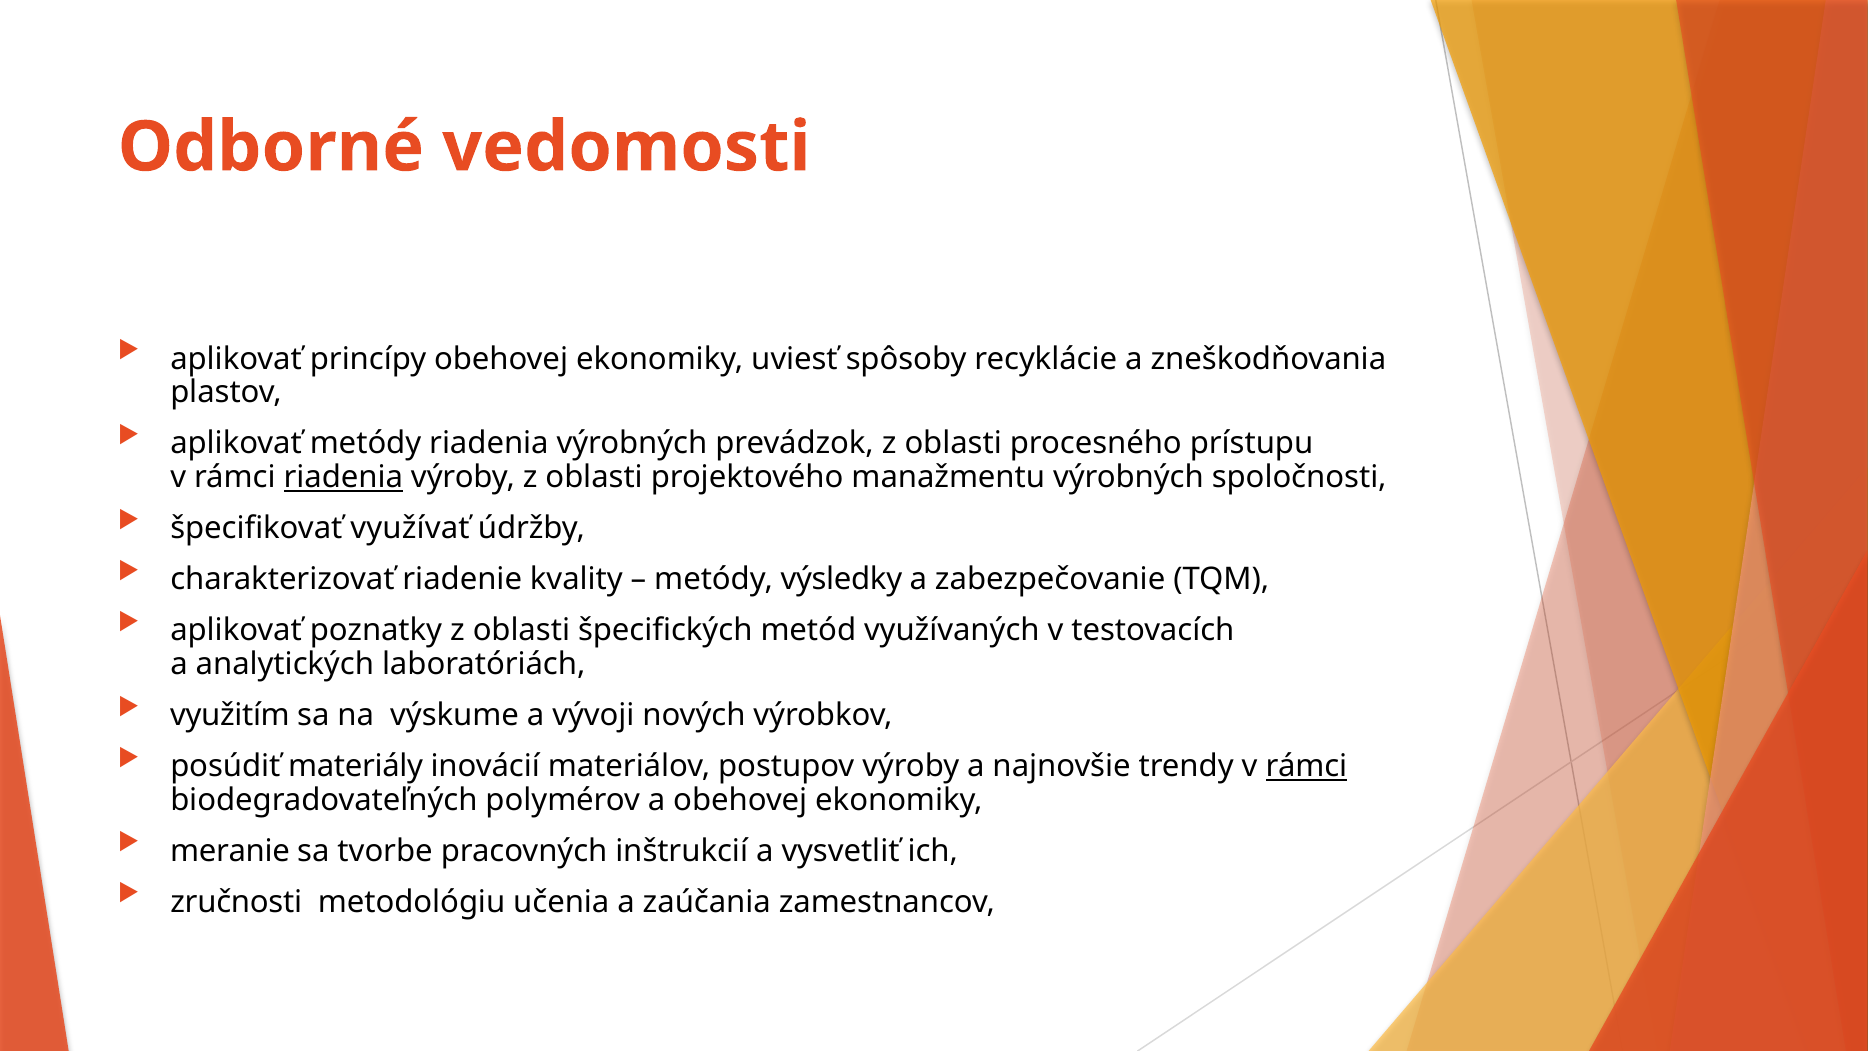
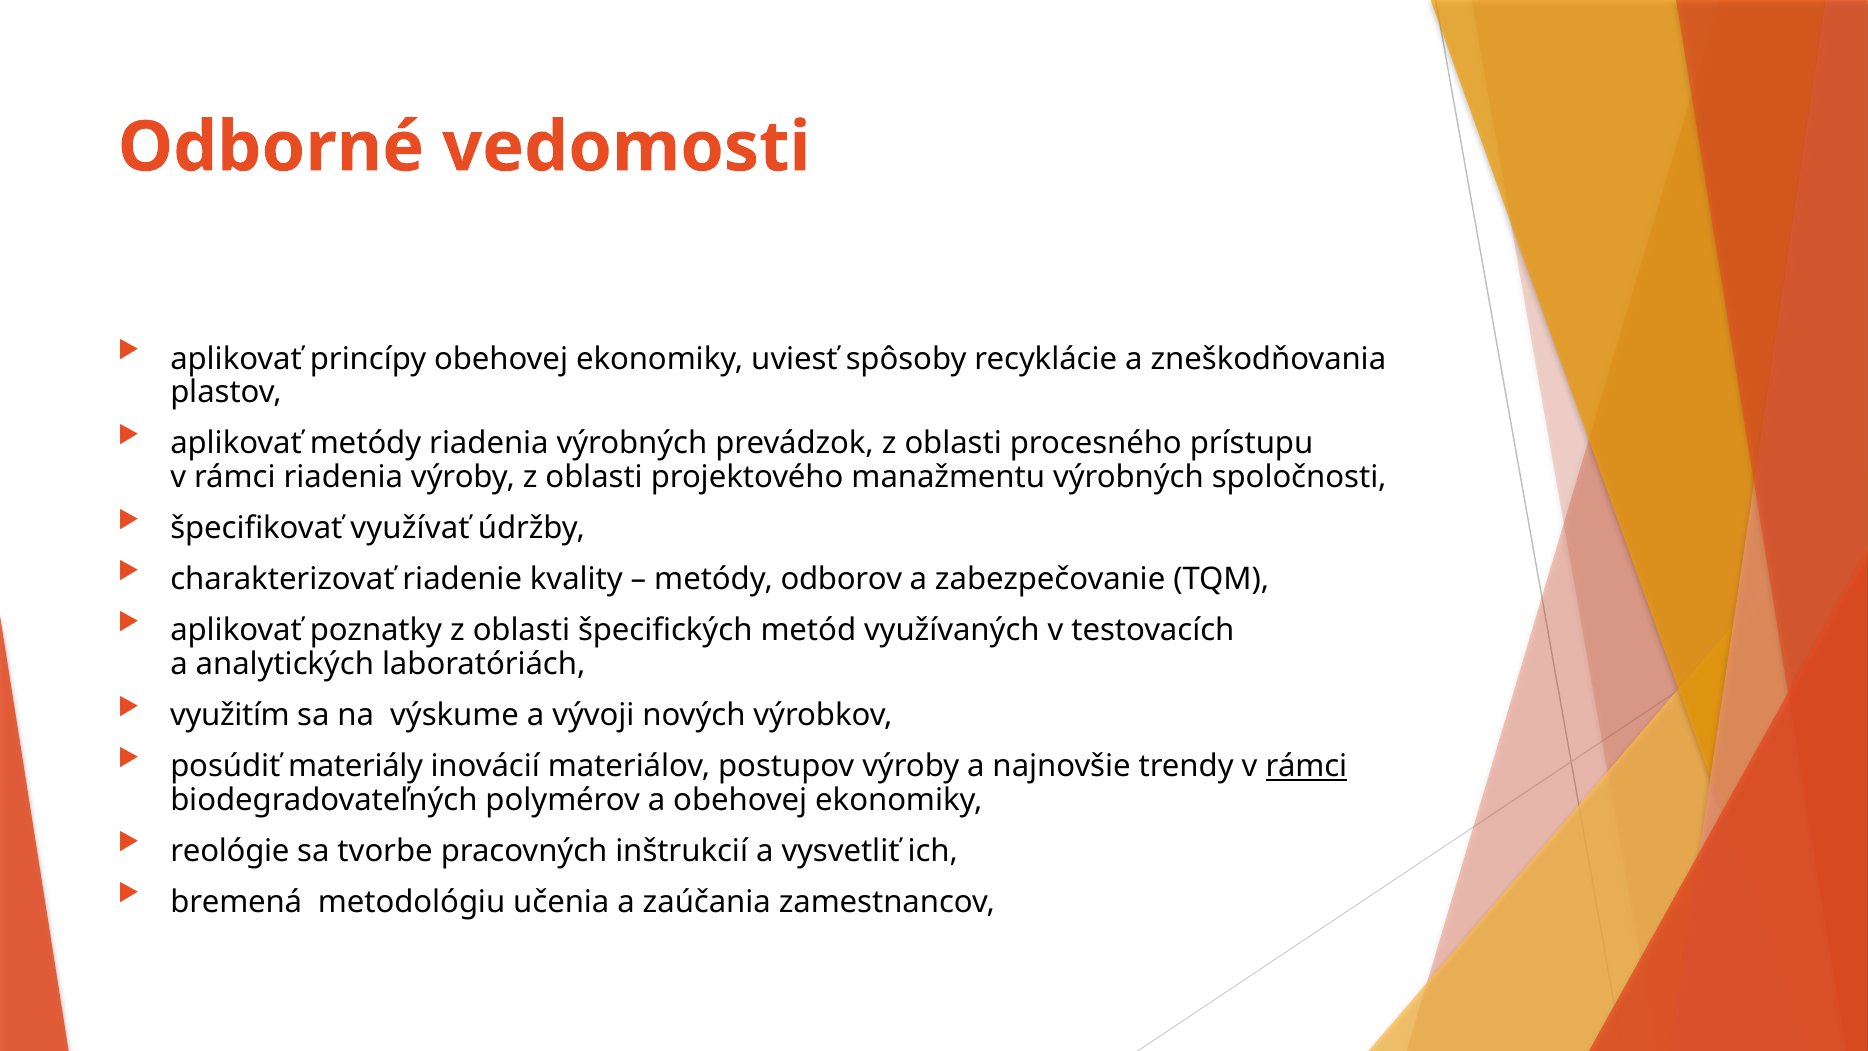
riadenia underline: present -> none (343, 477)
výsledky: výsledky -> odborov (841, 579)
meranie: meranie -> reológie (230, 851)
zručnosti: zručnosti -> bremená (236, 902)
